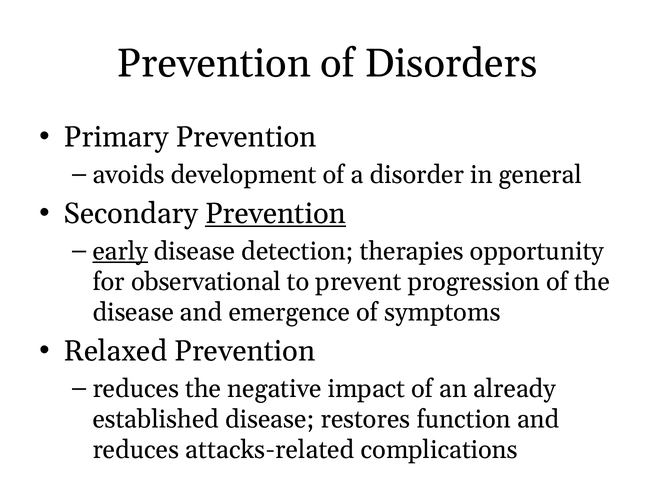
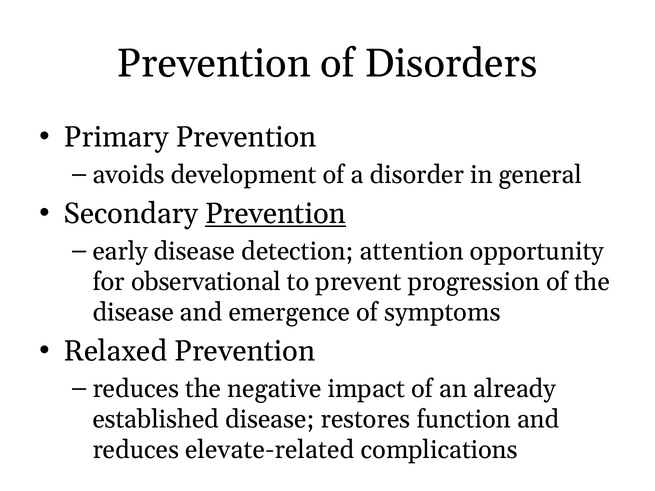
early underline: present -> none (120, 251)
therapies: therapies -> attention (412, 251)
attacks-related: attacks-related -> elevate-related (270, 450)
